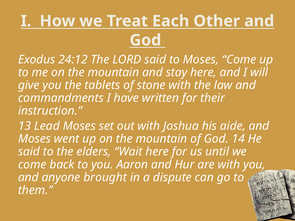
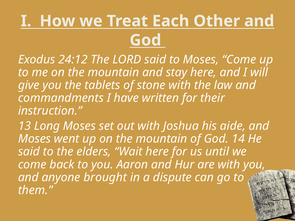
Lead: Lead -> Long (47, 126)
